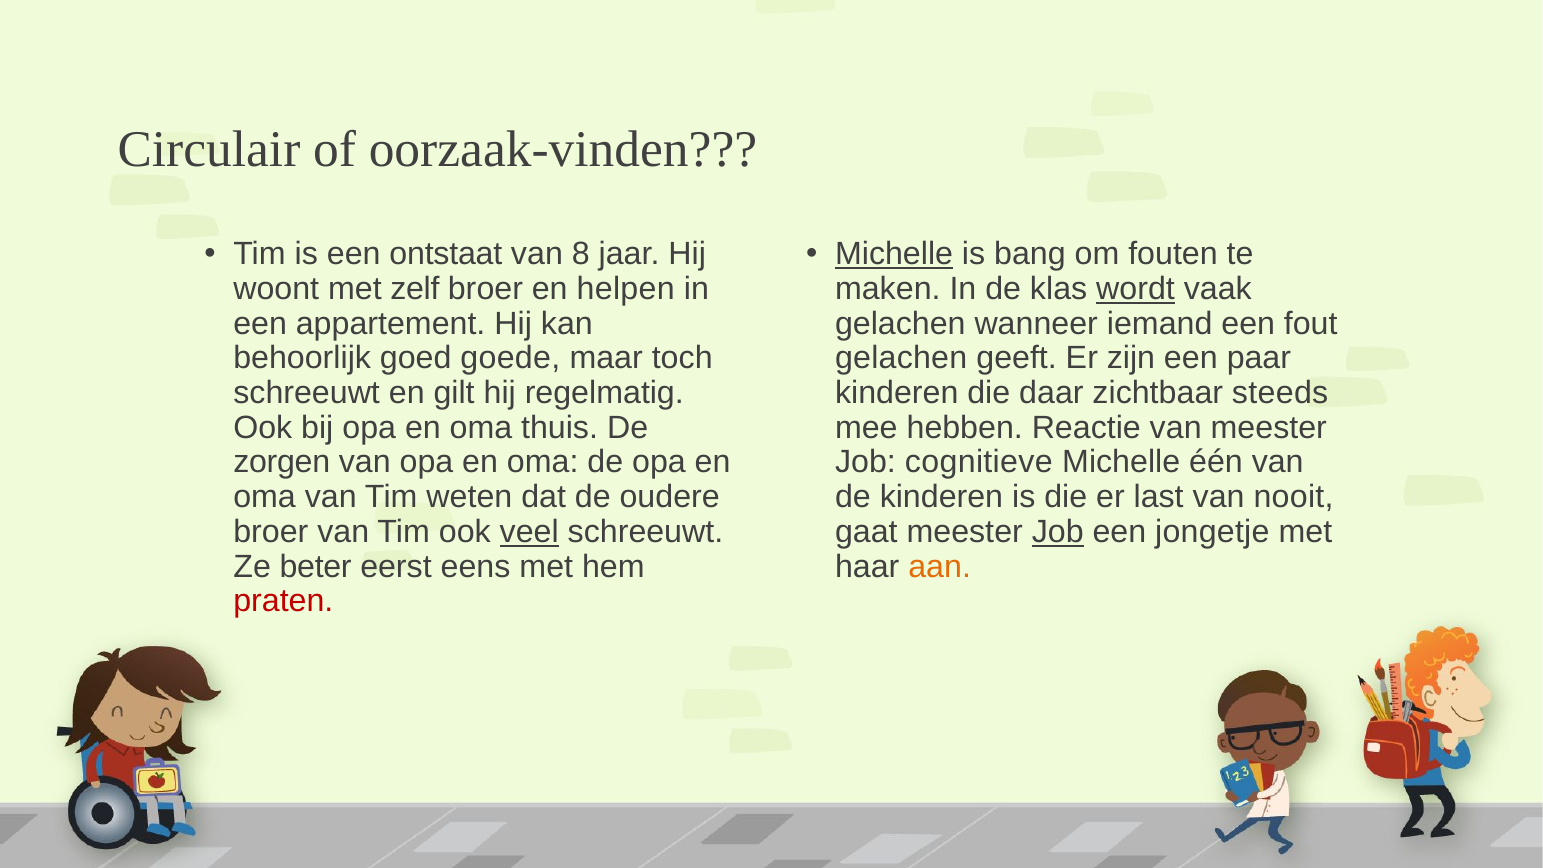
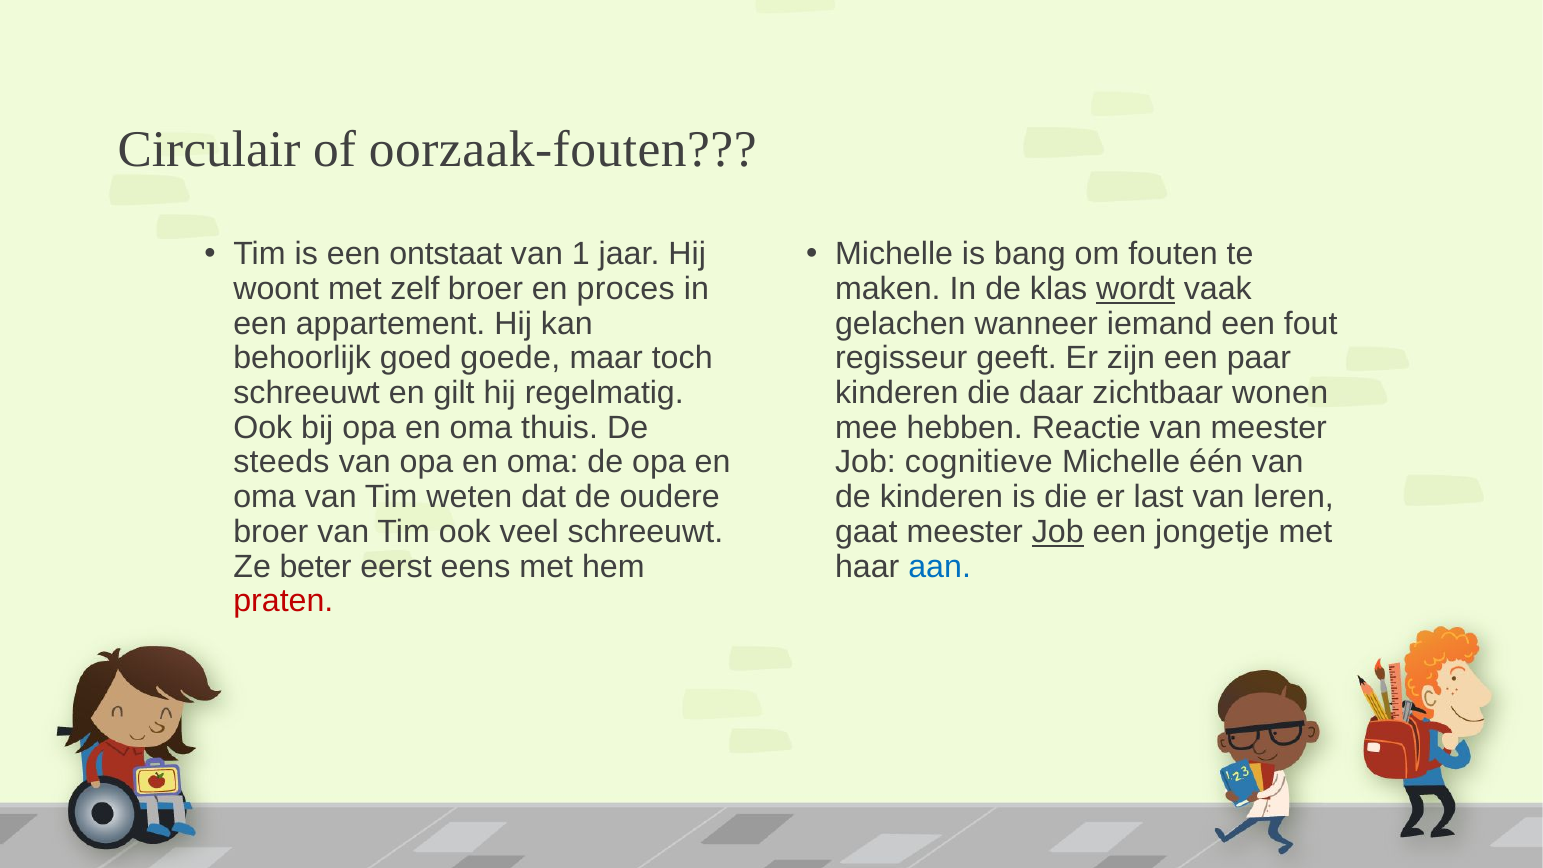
oorzaak-vinden: oorzaak-vinden -> oorzaak-fouten (563, 149)
8: 8 -> 1 (581, 254)
Michelle underline: present -> none (894, 254)
helpen: helpen -> proces (626, 289)
gelachen: gelachen -> regisseur (901, 358)
steeds: steeds -> wonen (1280, 393)
zorgen: zorgen -> steeds (281, 462)
nooit: nooit -> leren (1294, 497)
veel underline: present -> none (529, 532)
aan colour: orange -> blue (940, 566)
